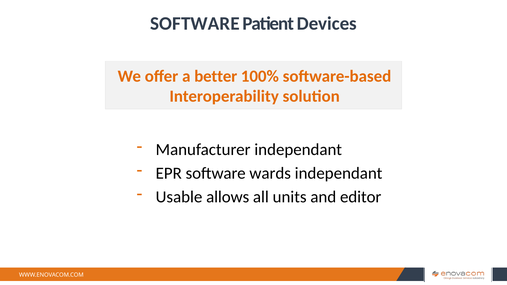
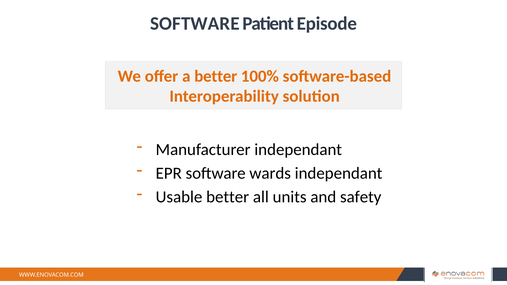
Devices: Devices -> Episode (327, 24)
Usable allows: allows -> better (228, 197)
editor: editor -> safety (361, 197)
